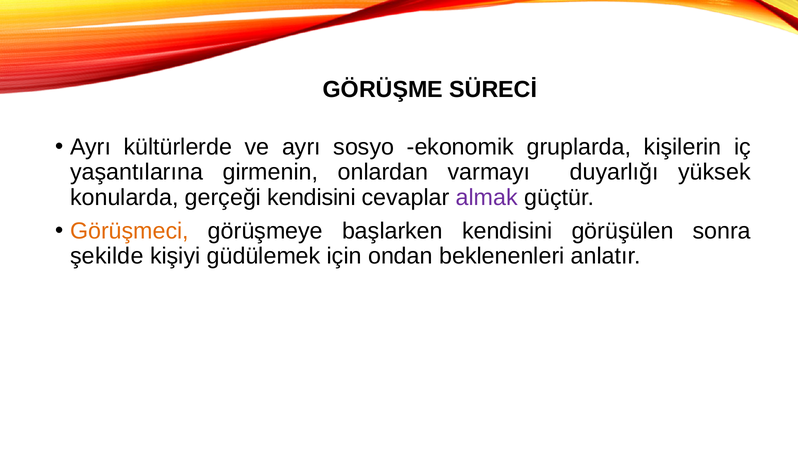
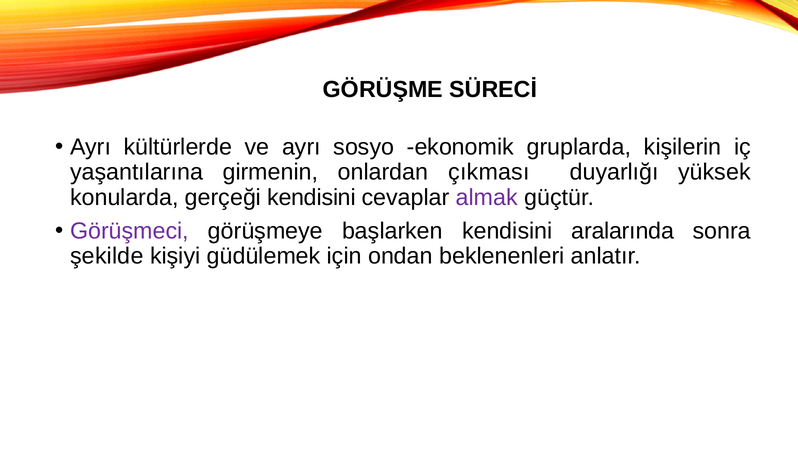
varmayı: varmayı -> çıkması (489, 172)
Görüşmeci colour: orange -> purple (129, 231)
görüşülen: görüşülen -> aralarında (623, 231)
